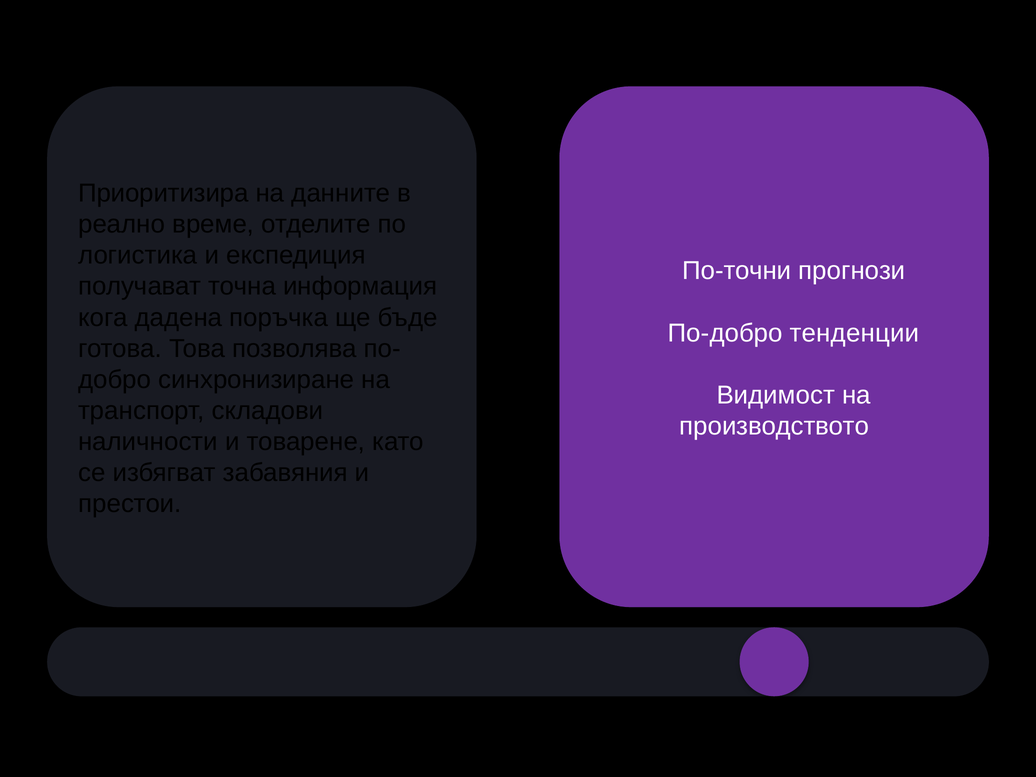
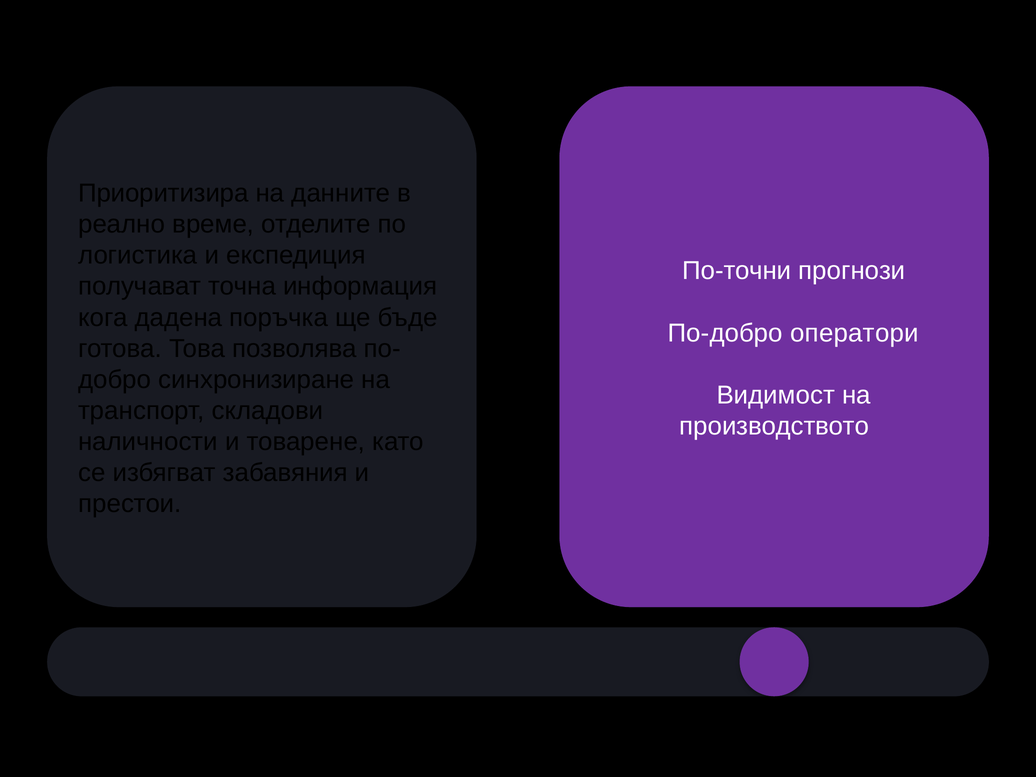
тенденции: тенденции -> оператори (854, 333)
